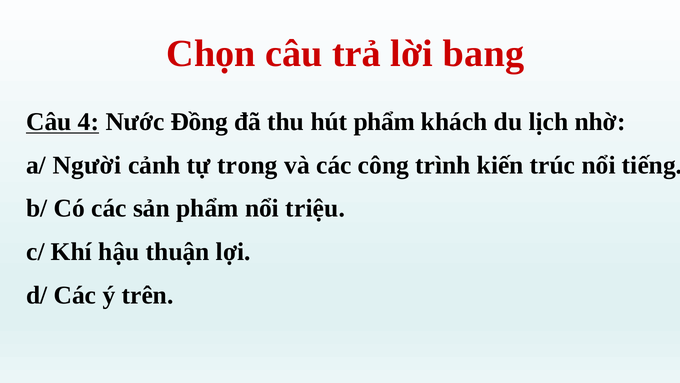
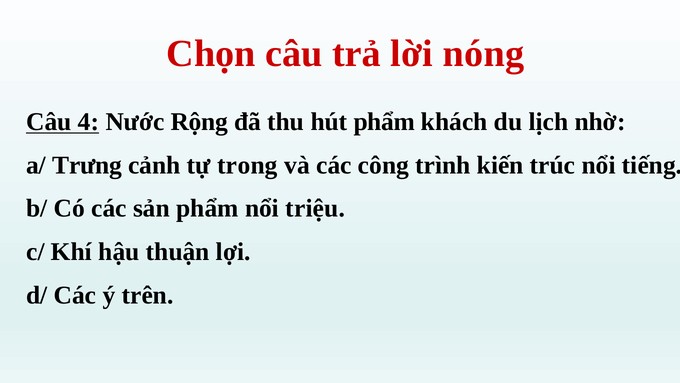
bang: bang -> nóng (484, 54)
Đồng: Đồng -> Rộng (199, 122)
Người: Người -> Trưng (87, 165)
